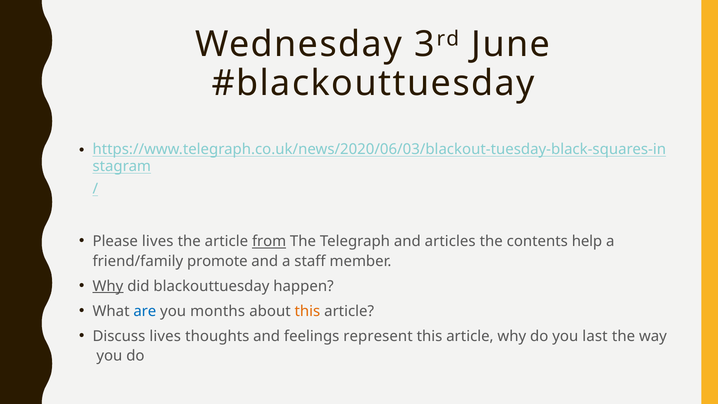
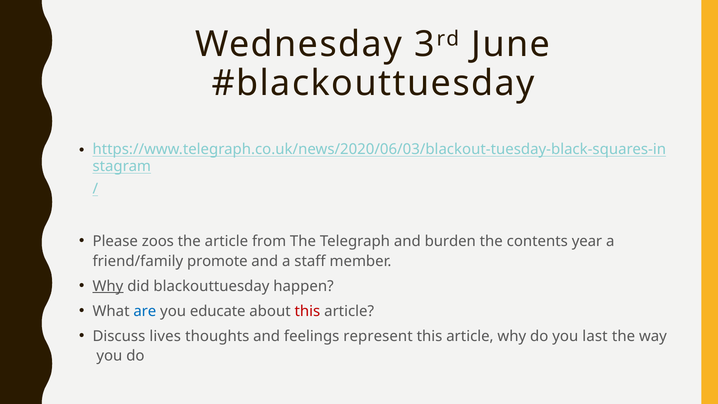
Please lives: lives -> zoos (158, 241)
from underline: present -> none (269, 241)
articles: articles -> burden (450, 241)
help: help -> year (587, 241)
months: months -> educate (218, 311)
this colour: orange -> red (307, 311)
